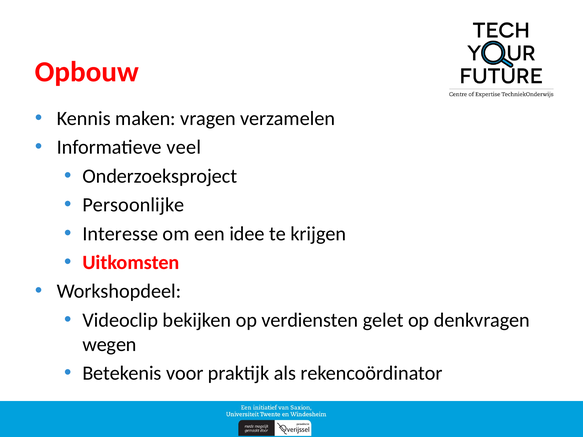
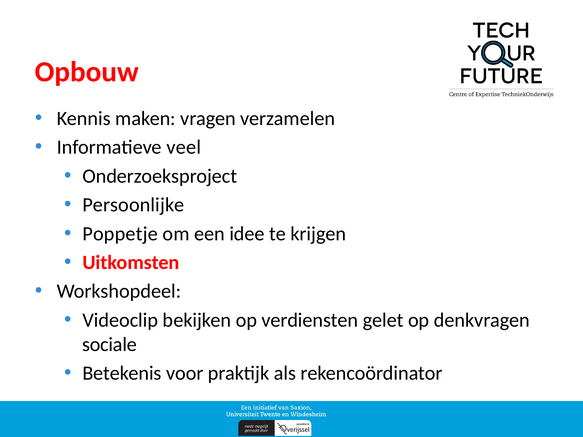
Interesse: Interesse -> Poppetje (120, 234)
wegen: wegen -> sociale (110, 345)
